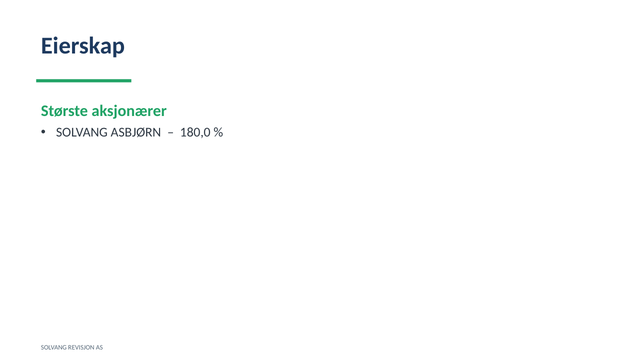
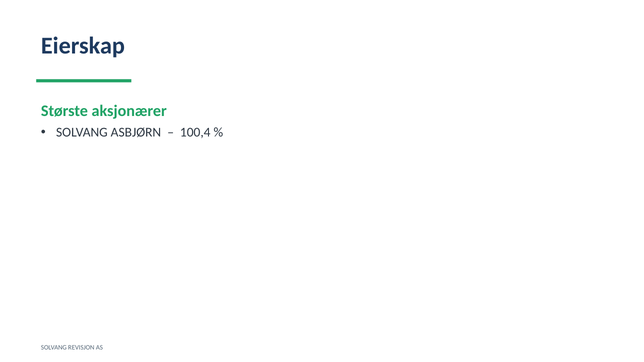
180,0: 180,0 -> 100,4 (195, 132)
